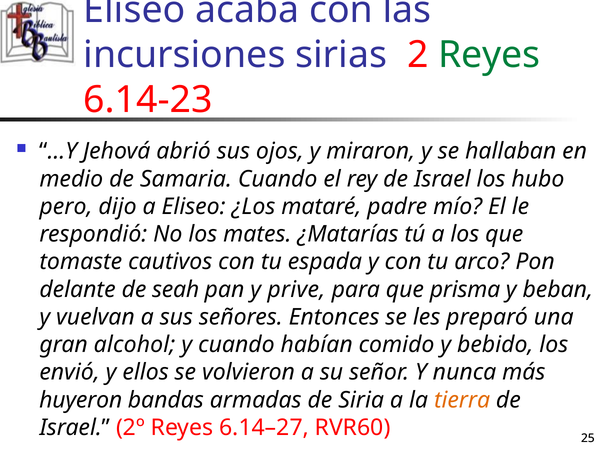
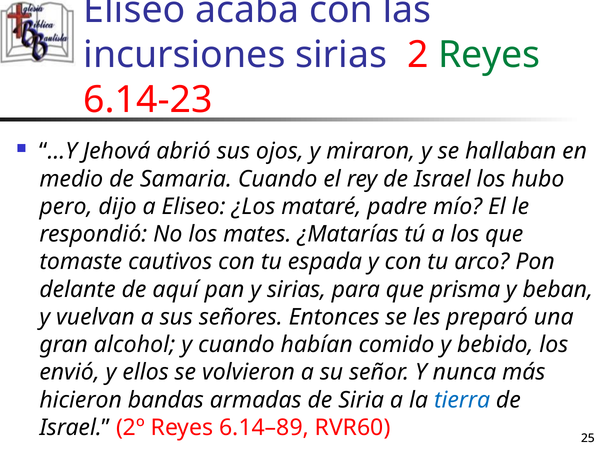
seah: seah -> aquí (175, 290)
y prive: prive -> sirias (296, 290)
huyeron: huyeron -> hicieron (81, 400)
tierra colour: orange -> blue (462, 400)
6.14–27: 6.14–27 -> 6.14–89 (264, 428)
